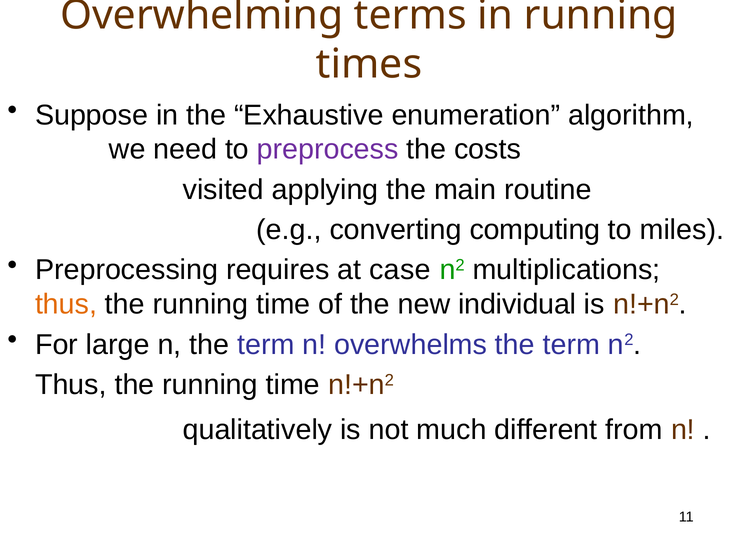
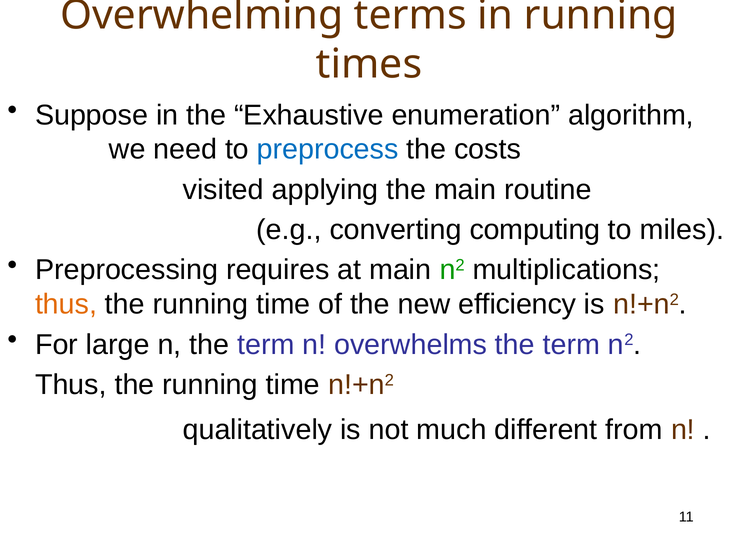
preprocess colour: purple -> blue (328, 150)
at case: case -> main (400, 270)
individual: individual -> efficiency (517, 305)
